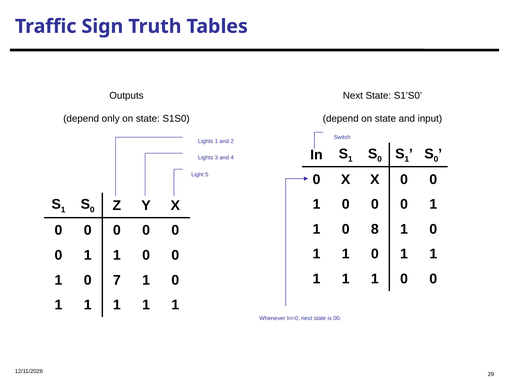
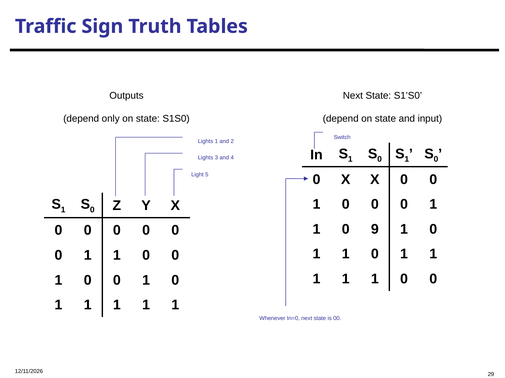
8: 8 -> 9 (375, 230)
7: 7 -> 0 (117, 281)
